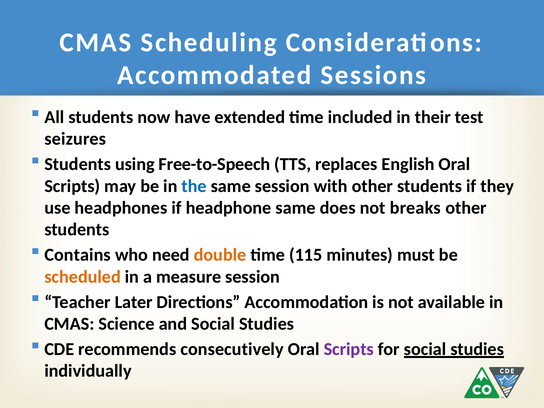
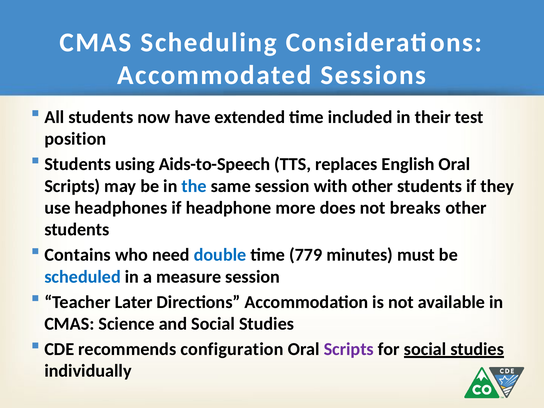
seizures: seizures -> position (75, 139)
Free-to-Speech: Free-to-Speech -> Aids-to-Speech (214, 164)
headphone same: same -> more (296, 208)
double colour: orange -> blue (220, 255)
115: 115 -> 779 (306, 255)
scheduled colour: orange -> blue (83, 277)
consecutively: consecutively -> configuration (232, 349)
